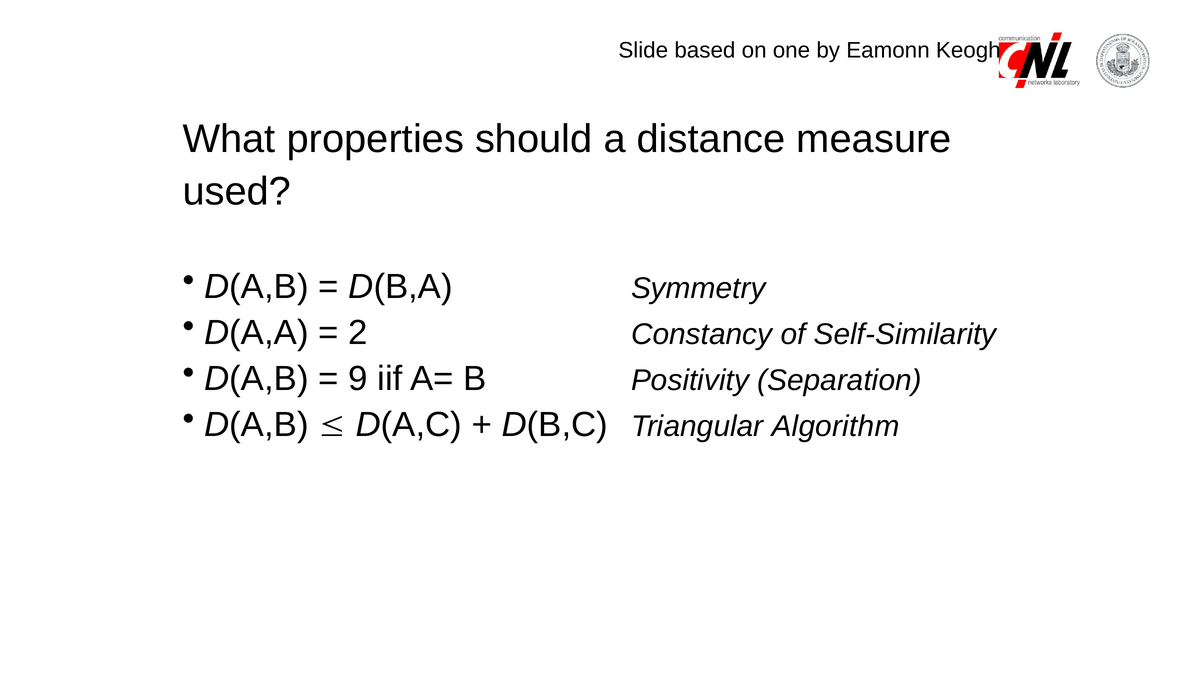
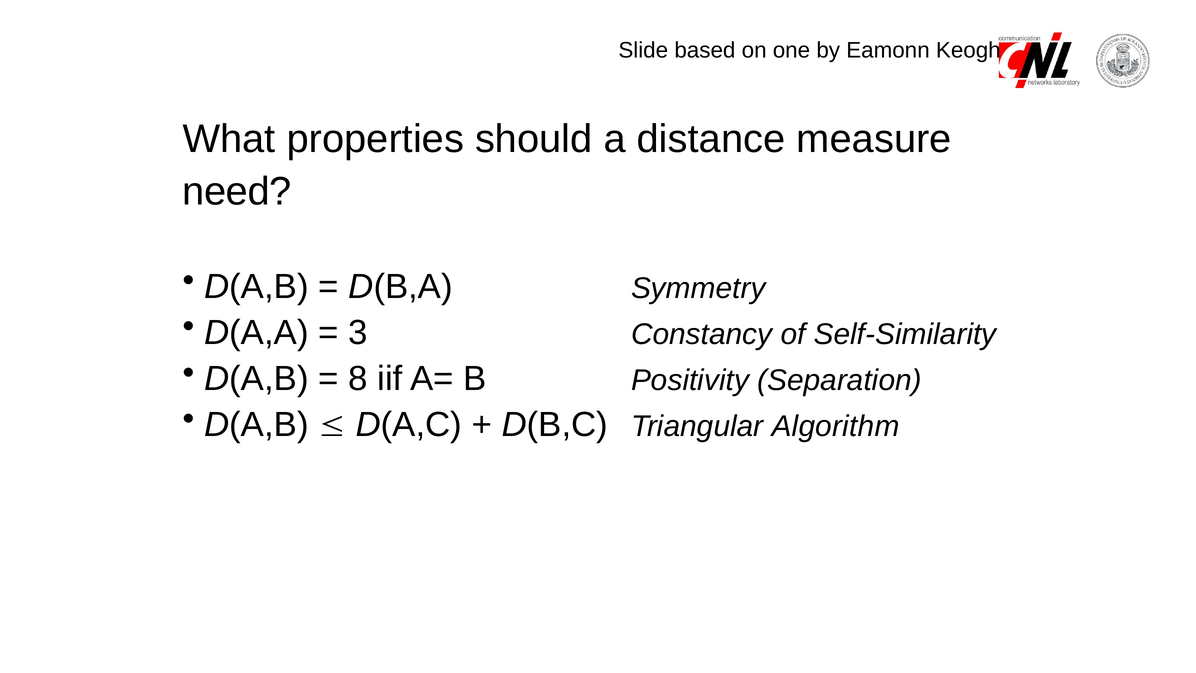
used: used -> need (237, 192)
2: 2 -> 3 (358, 332)
9: 9 -> 8 (358, 379)
